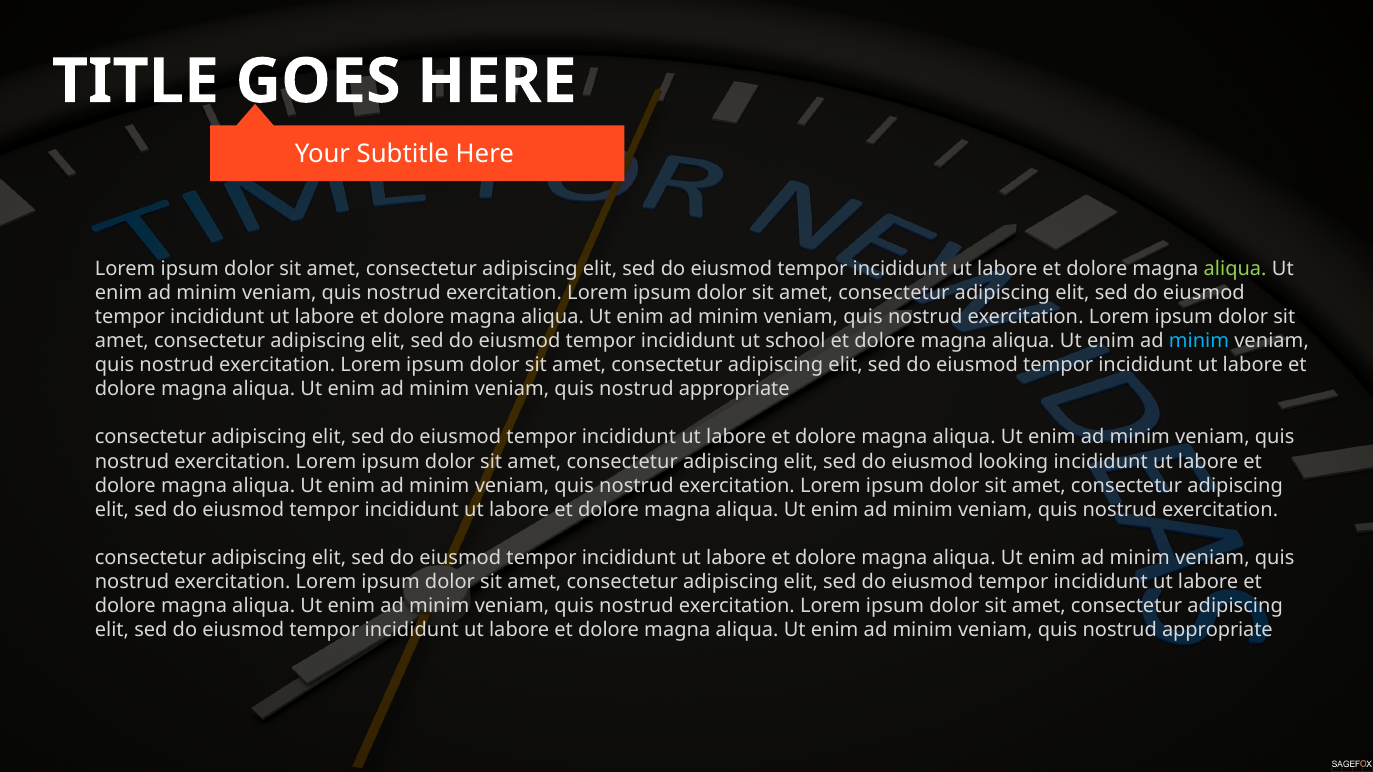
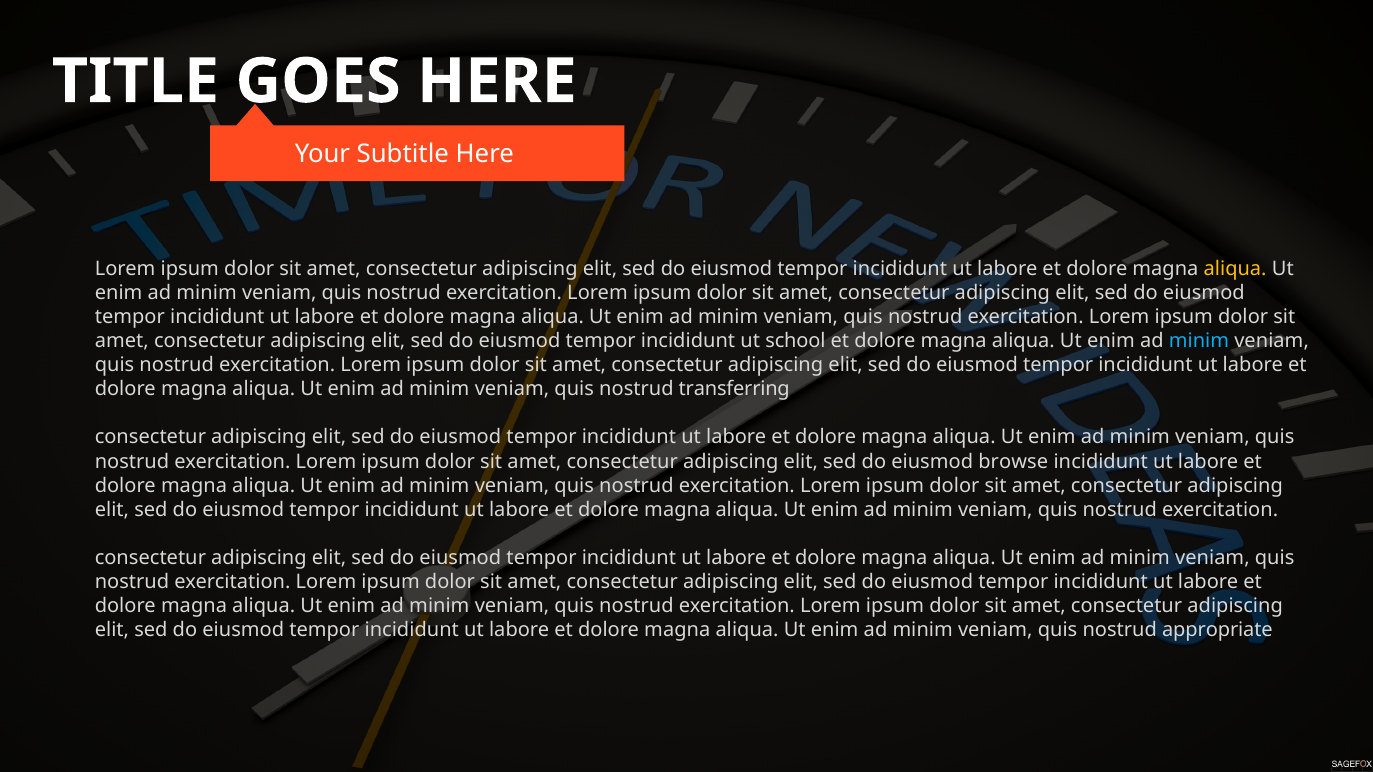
aliqua colour: light green -> yellow (1235, 269)
appropriate: appropriate -> transferring (734, 389)
looking: looking -> browse (1013, 462)
